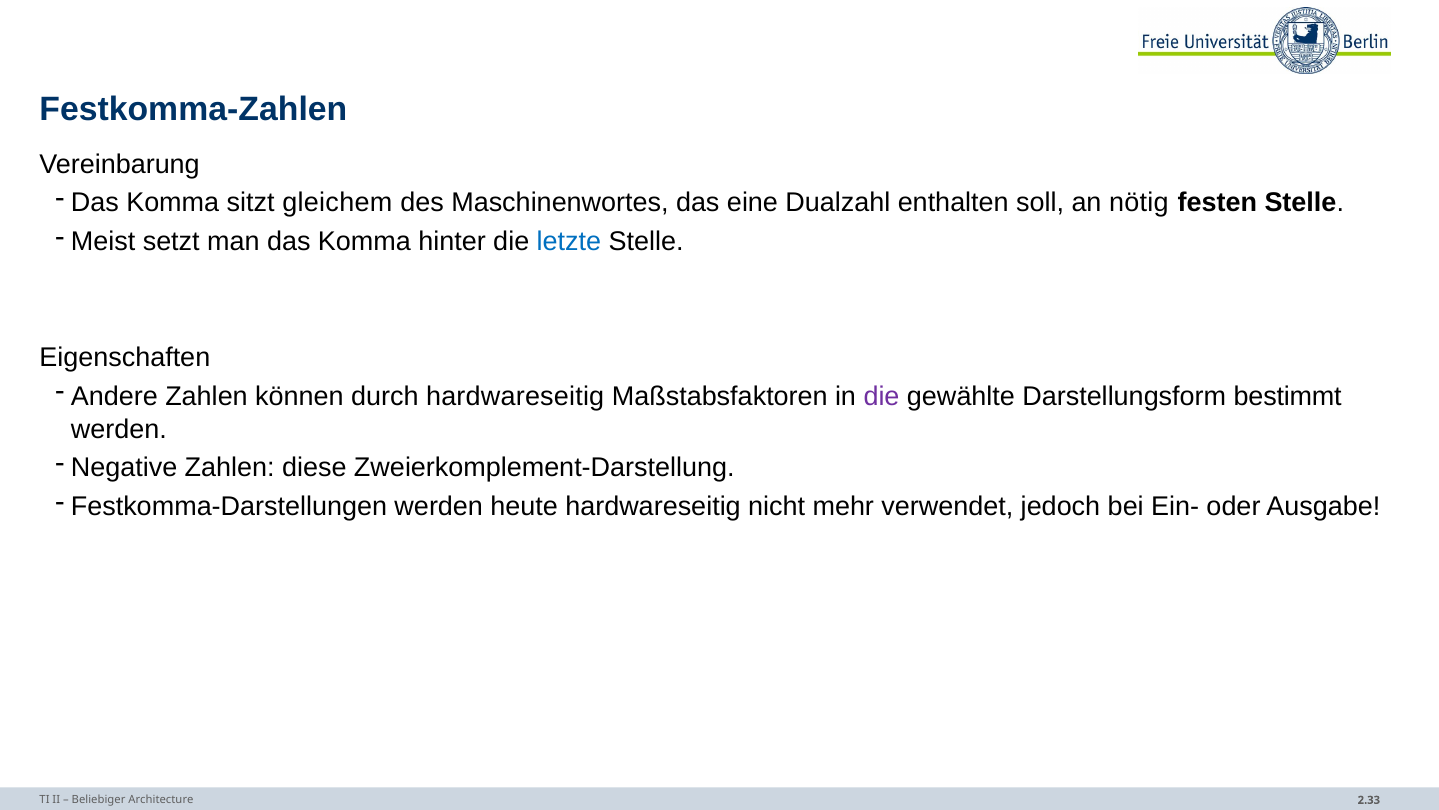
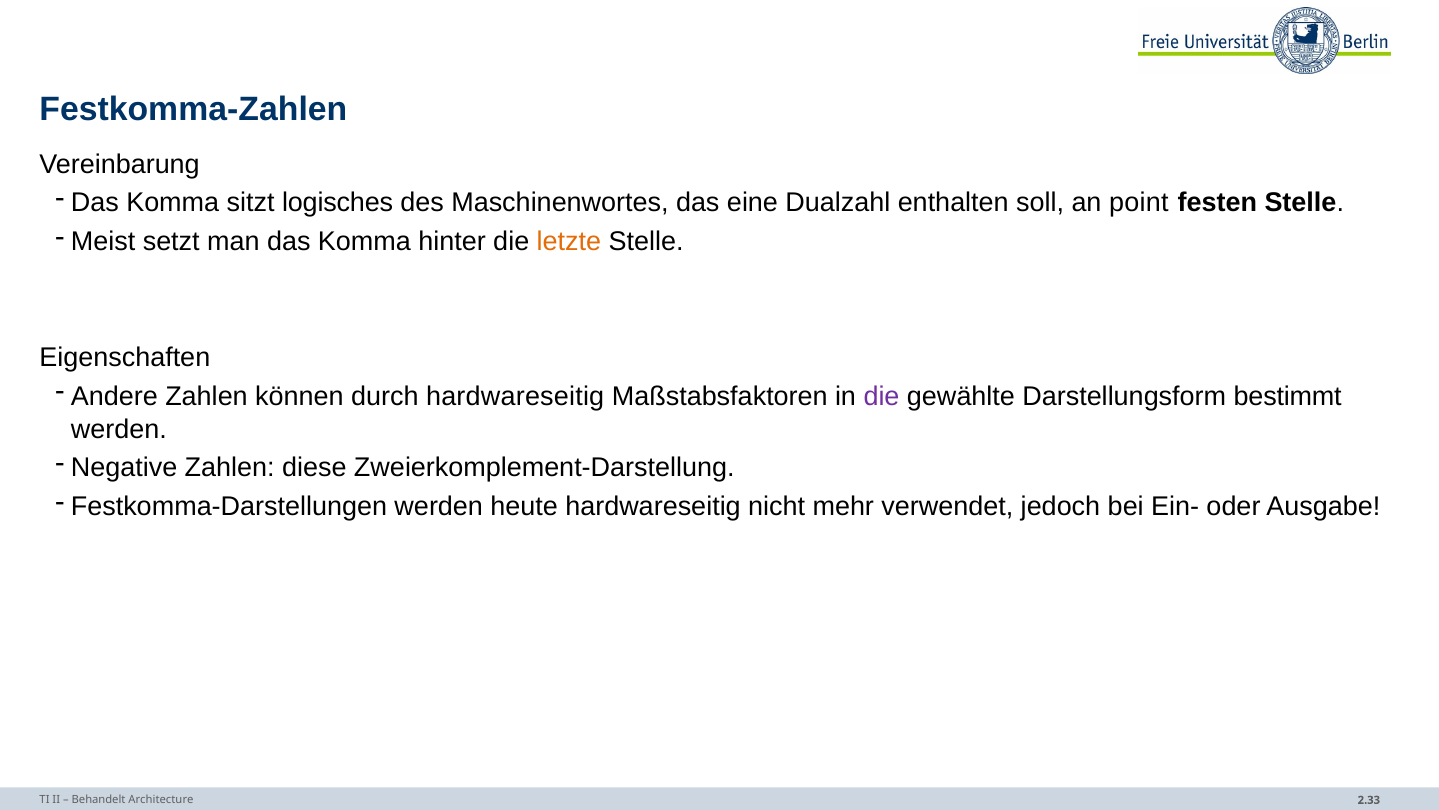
gleichem: gleichem -> logisches (338, 203)
nötig: nötig -> point (1139, 203)
letzte colour: blue -> orange (569, 241)
Beliebiger: Beliebiger -> Behandelt (99, 800)
